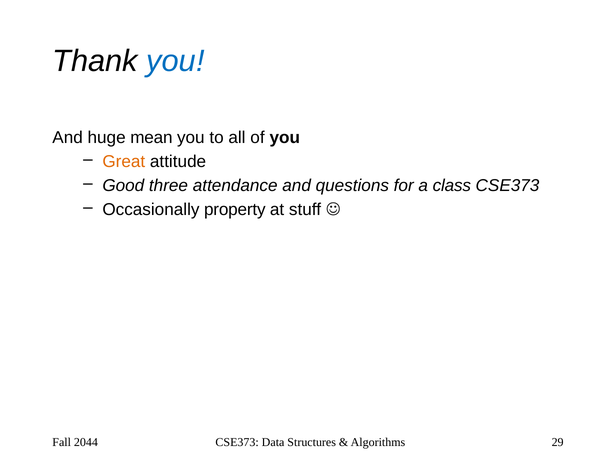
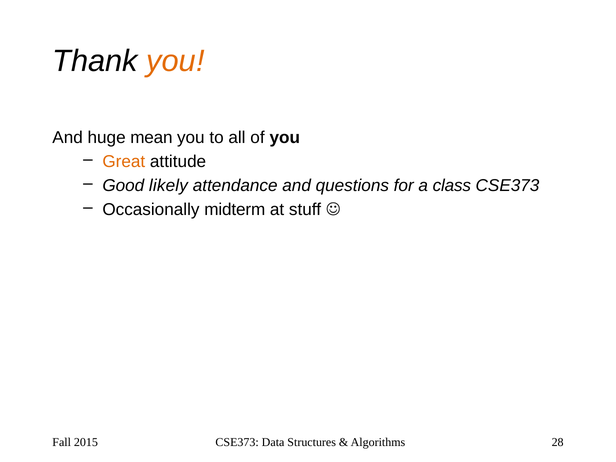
you colour: blue -> orange (175, 61)
three: three -> likely (168, 186)
property: property -> midterm (235, 210)
2044: 2044 -> 2015 (86, 442)
29: 29 -> 28 (558, 442)
